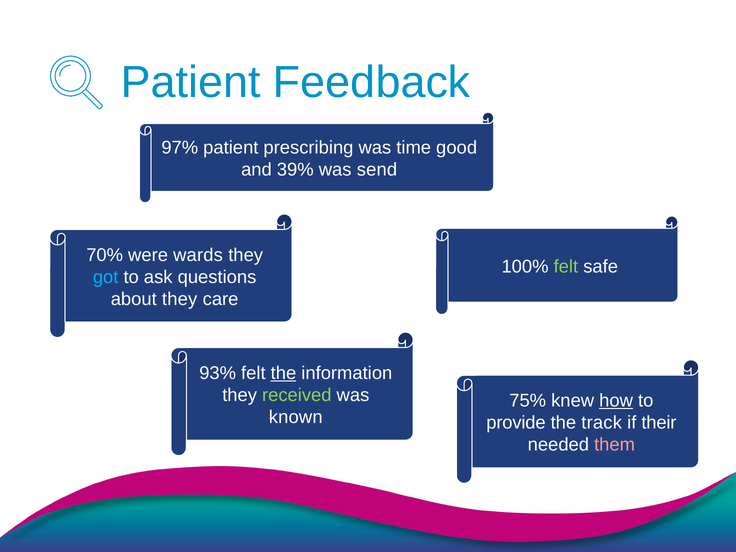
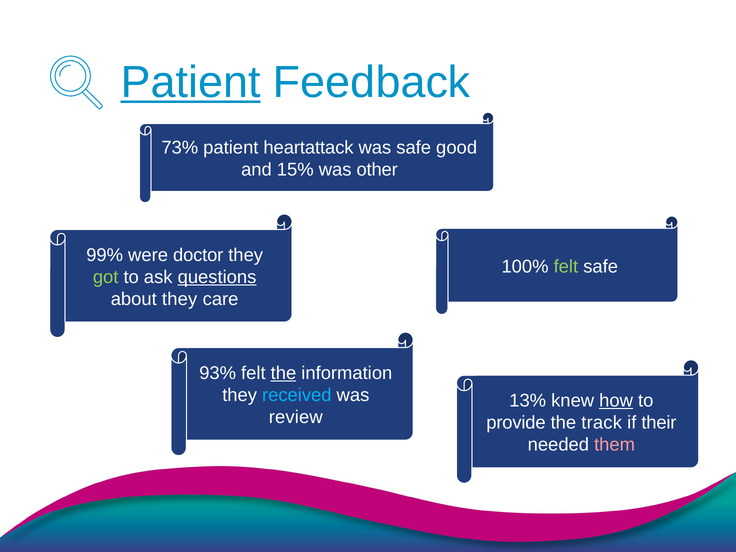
Patient underline: none -> present (191, 82)
97%: 97% -> 73% (180, 148)
prescribing: prescribing -> heartattack (309, 148)
was time: time -> safe (414, 148)
39%: 39% -> 15% (295, 170)
send: send -> other (377, 170)
70%: 70% -> 99% (105, 255)
wards: wards -> doctor (198, 255)
got colour: light blue -> light green (106, 277)
questions underline: none -> present (217, 277)
received colour: light green -> light blue (297, 395)
75%: 75% -> 13% (528, 401)
known: known -> review (296, 417)
